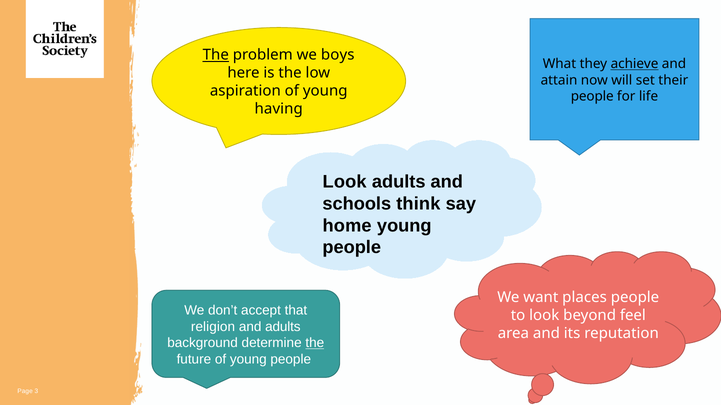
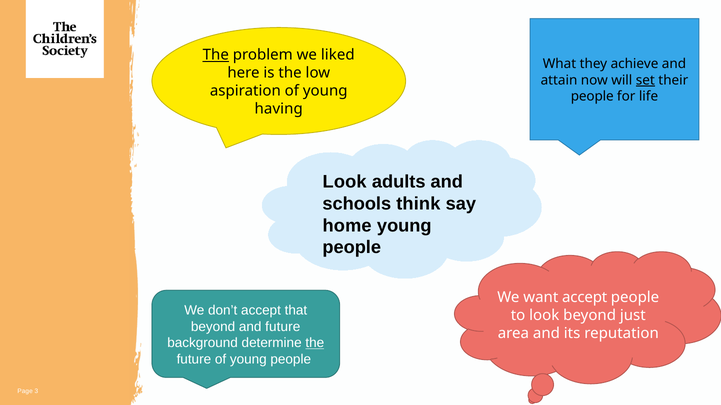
boys: boys -> liked (338, 55)
achieve underline: present -> none (635, 64)
set underline: none -> present (645, 80)
want places: places -> accept (585, 298)
feel: feel -> just (633, 316)
religion: religion -> beyond (213, 327)
and adults: adults -> future (283, 327)
